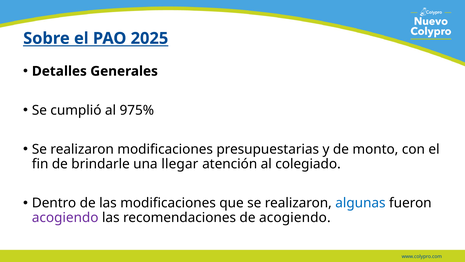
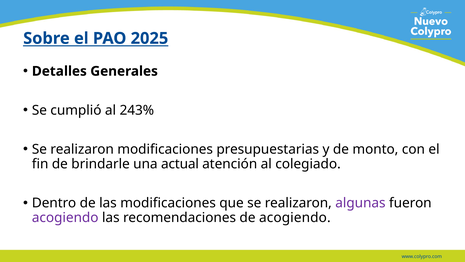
975%: 975% -> 243% (137, 110)
llegar: llegar -> actual (180, 164)
algunas colour: blue -> purple (360, 203)
